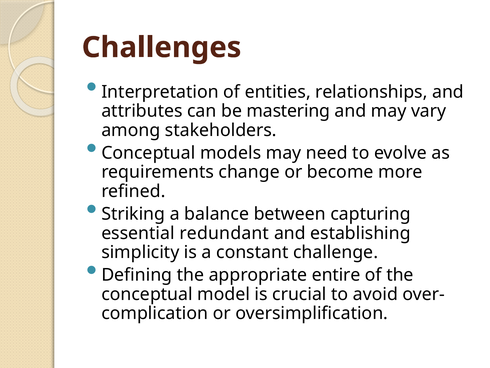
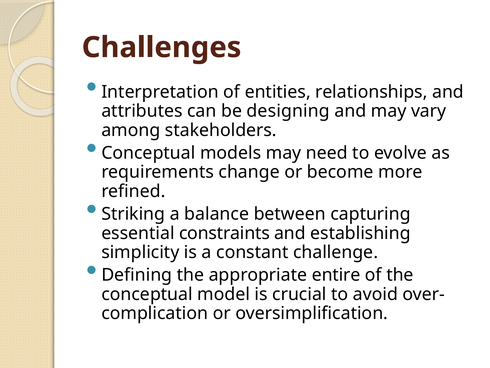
mastering: mastering -> designing (288, 111)
redundant: redundant -> constraints (224, 233)
